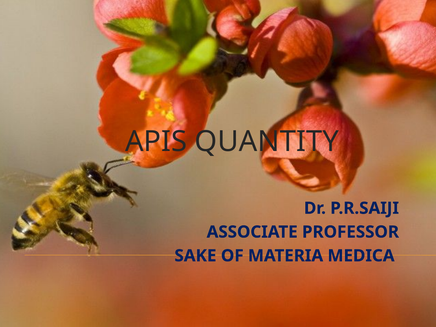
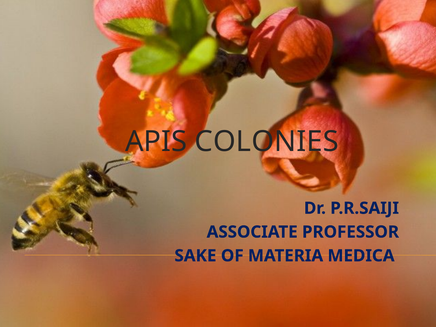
QUANTITY: QUANTITY -> COLONIES (267, 142)
